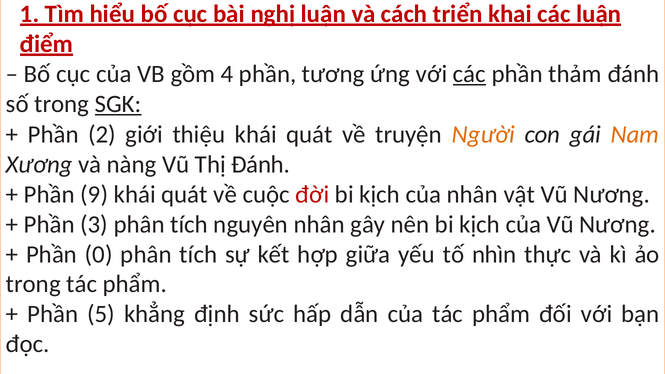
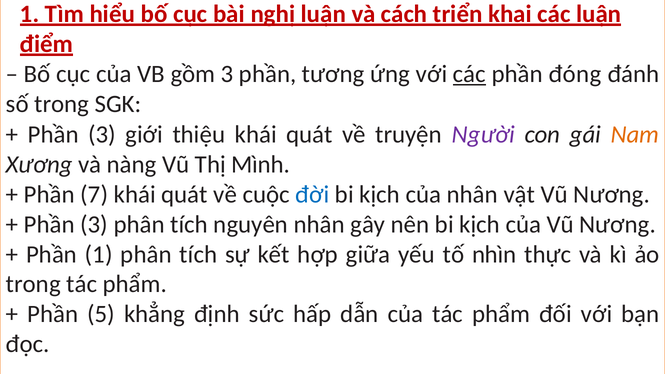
gồm 4: 4 -> 3 (227, 74)
thảm: thảm -> đóng (575, 74)
SGK underline: present -> none (118, 104)
2: 2 -> 3 (102, 135)
Người colour: orange -> purple (483, 135)
Thị Đánh: Đánh -> Mình (261, 165)
9: 9 -> 7 (94, 195)
đời colour: red -> blue (312, 195)
Phần 0: 0 -> 1 (99, 254)
